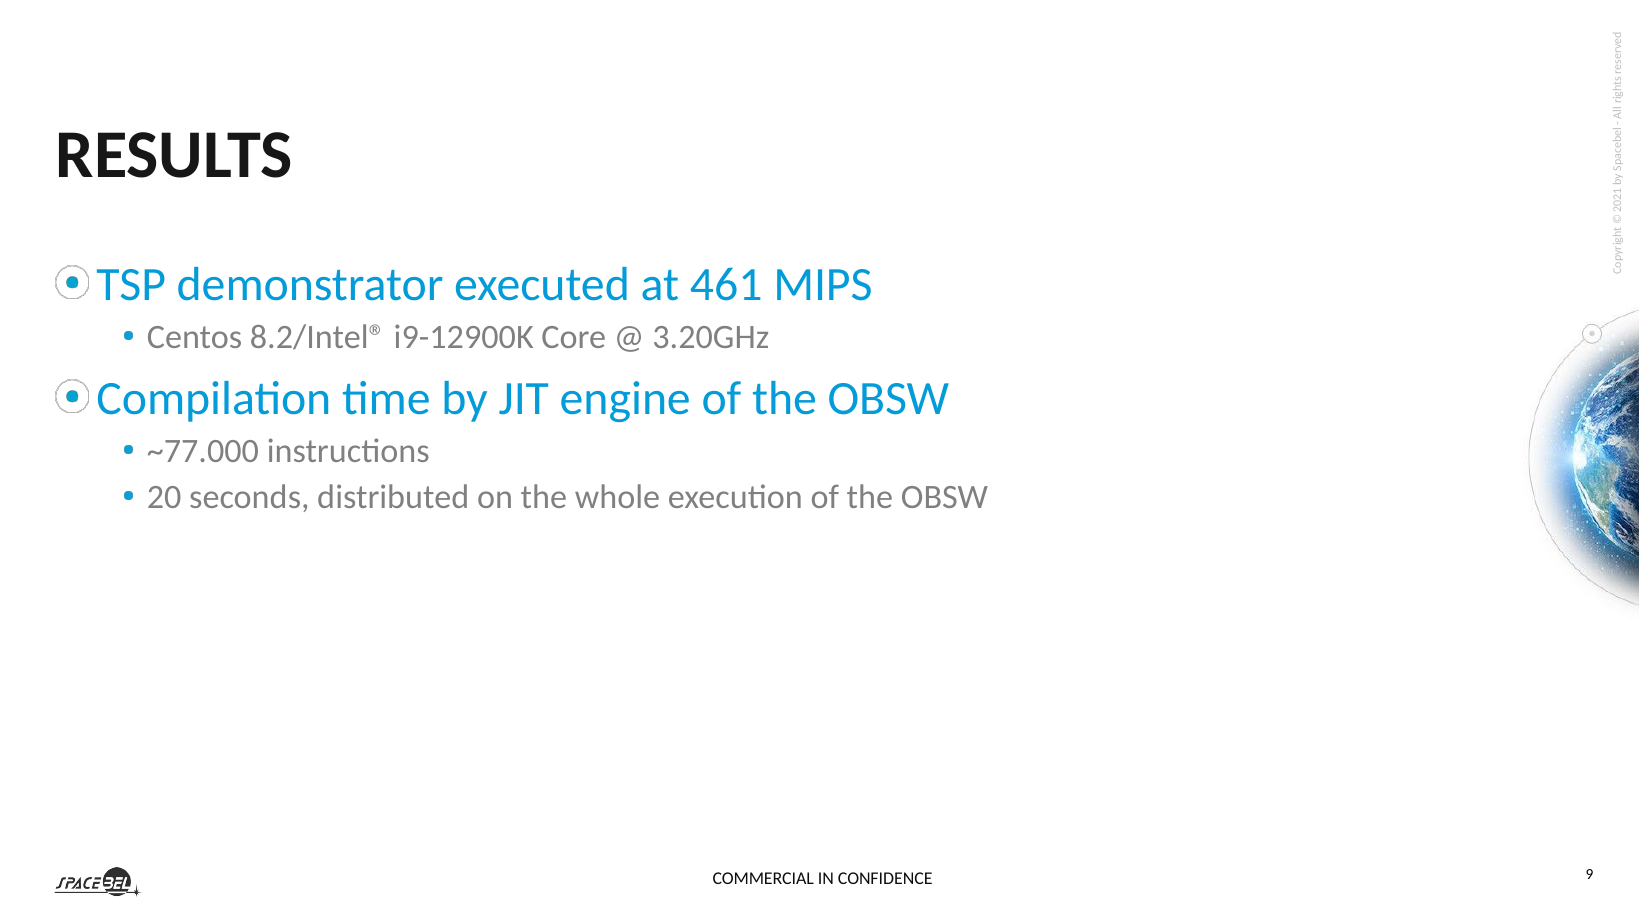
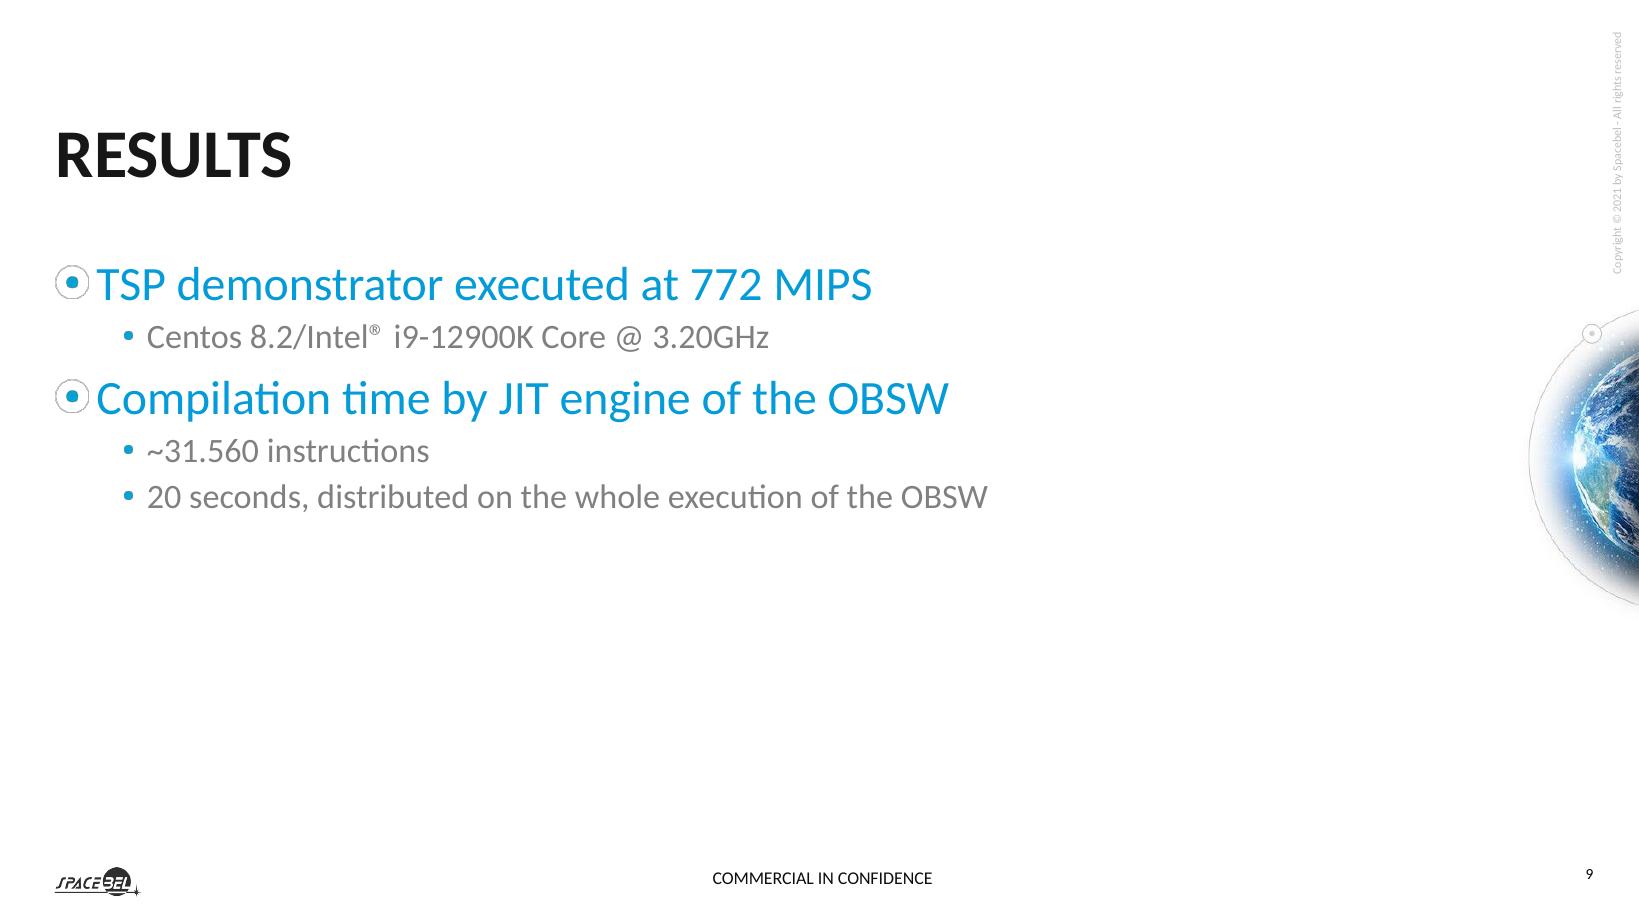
461: 461 -> 772 (726, 285)
~77.000: ~77.000 -> ~31.560 (203, 452)
